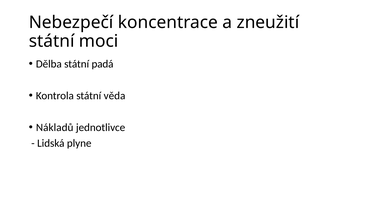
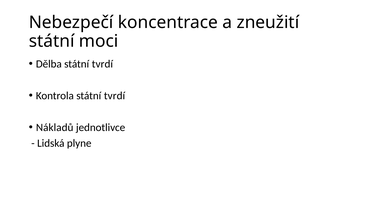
Dělba státní padá: padá -> tvrdí (102, 64)
Kontrola státní věda: věda -> tvrdí (115, 96)
